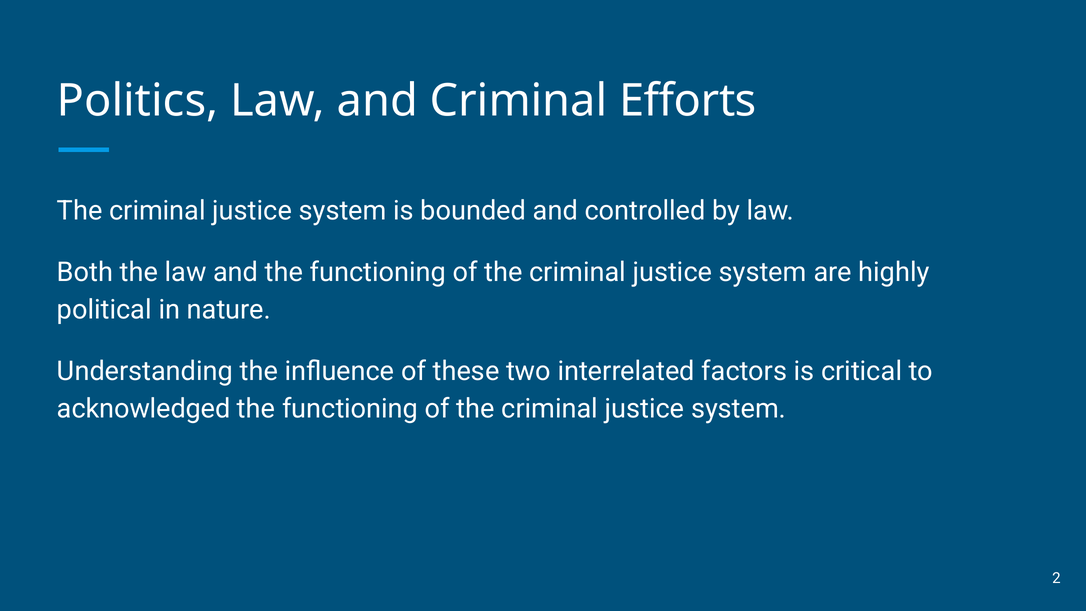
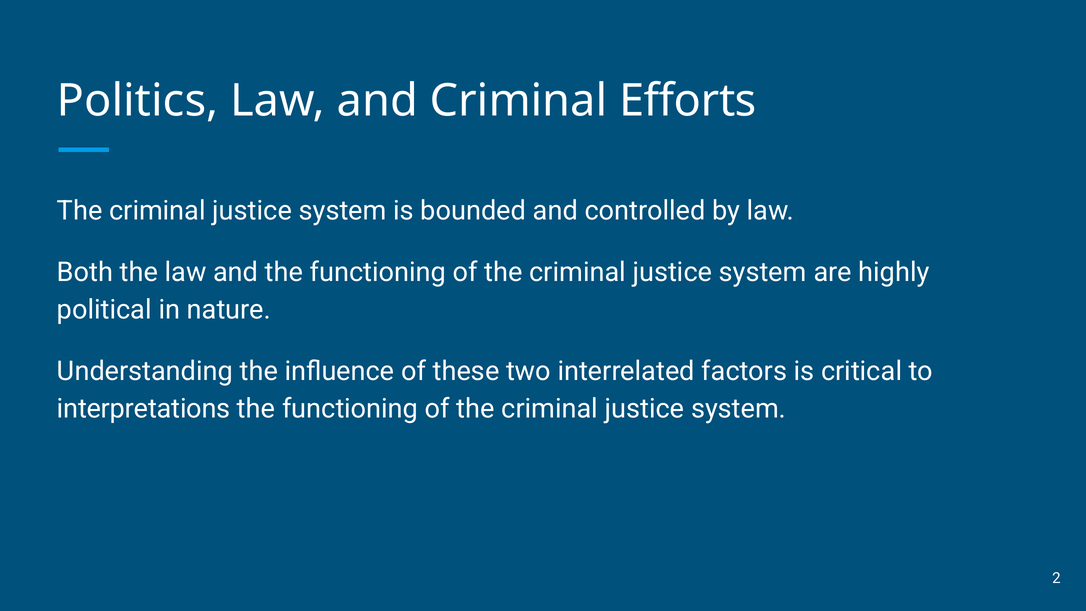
acknowledged: acknowledged -> interpretations (144, 409)
